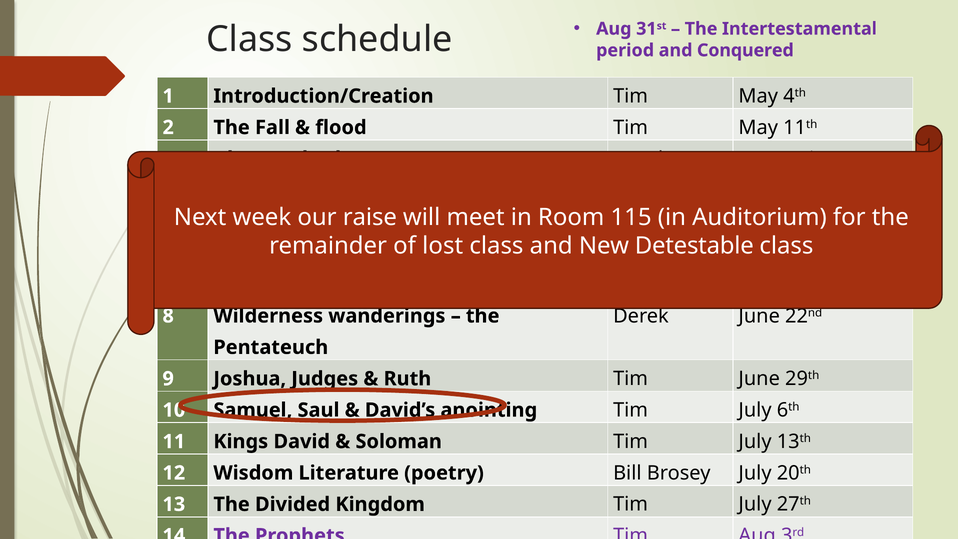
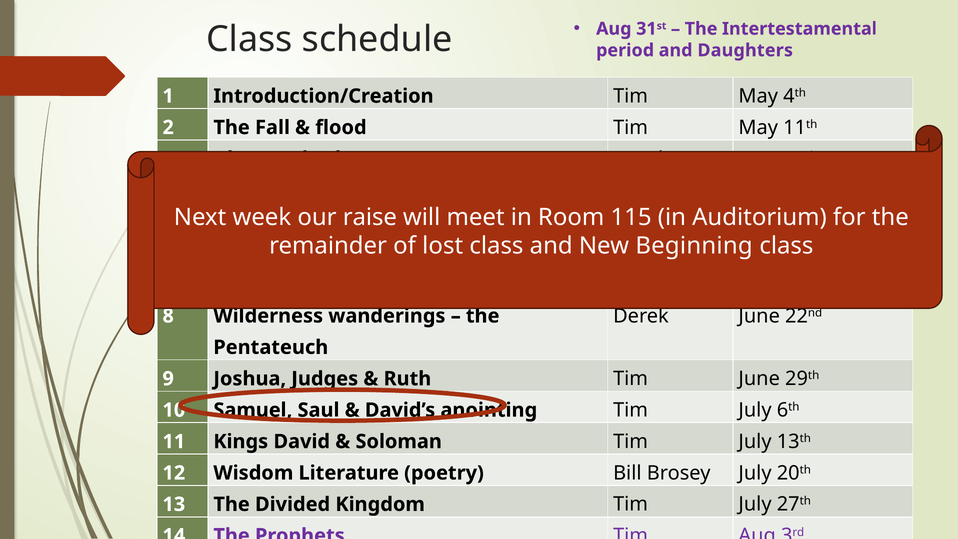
Conquered: Conquered -> Daughters (745, 50)
Detestable: Detestable -> Beginning (694, 246)
